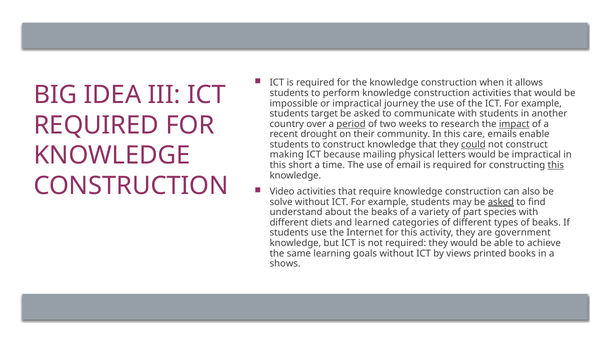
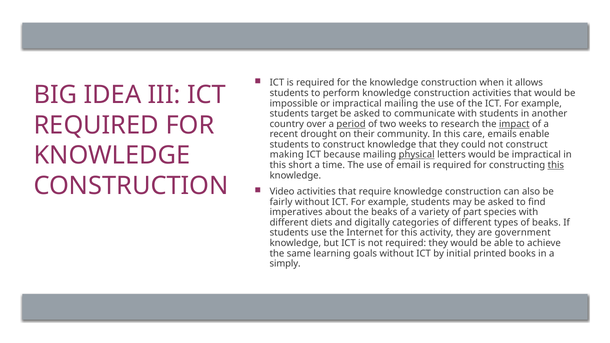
impractical journey: journey -> mailing (401, 103)
could underline: present -> none (473, 145)
physical underline: none -> present (417, 155)
solve: solve -> fairly (281, 202)
asked underline: present -> none (501, 202)
understand: understand -> imperatives (296, 212)
learned: learned -> digitally (372, 223)
views: views -> initial (459, 253)
shows: shows -> simply (285, 264)
